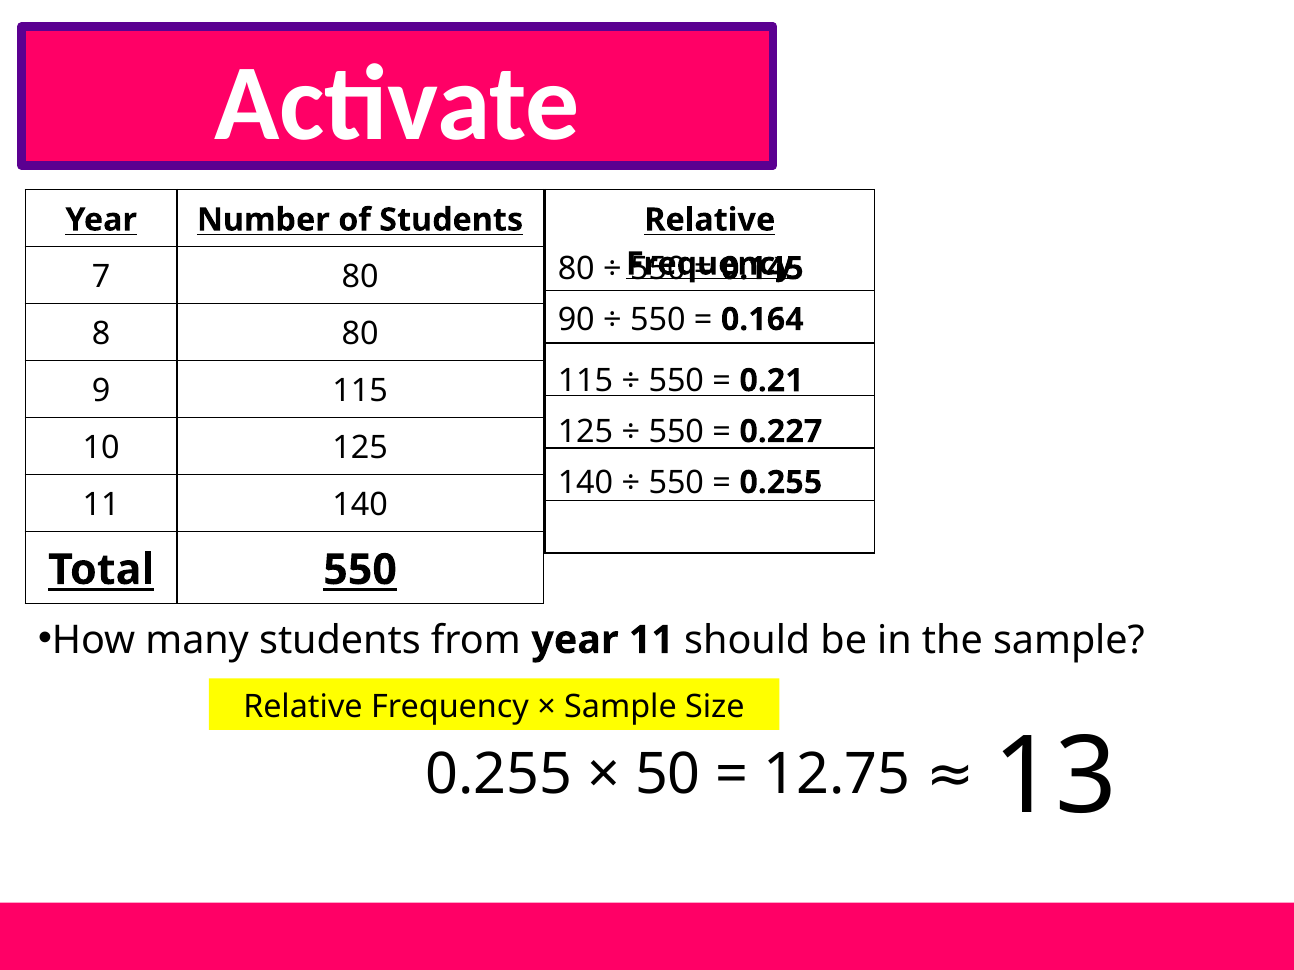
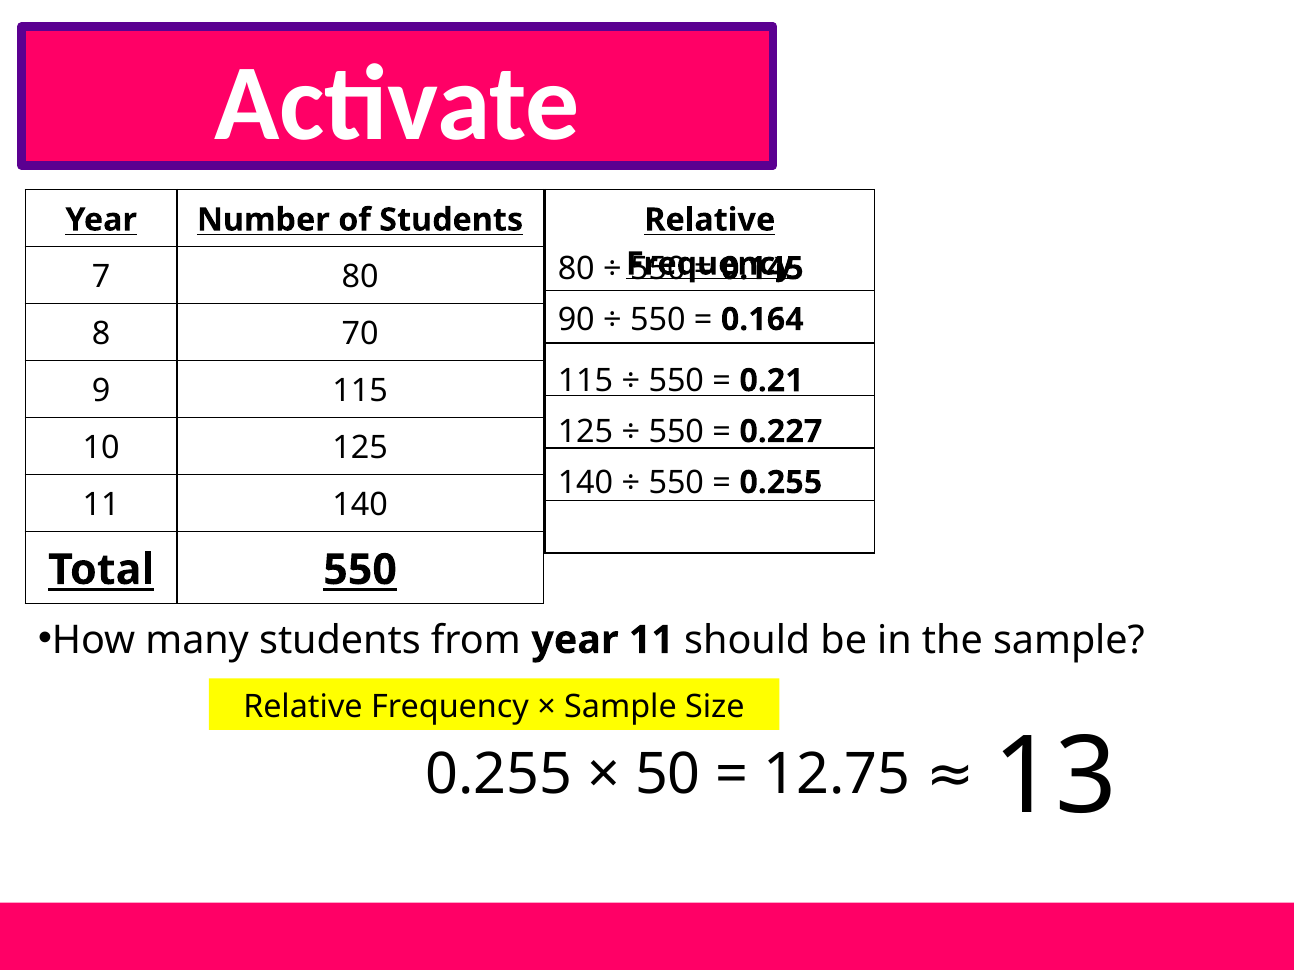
8 80: 80 -> 70 (360, 334)
